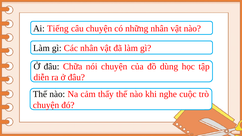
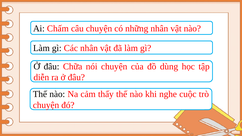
Tiếng: Tiếng -> Chấm (58, 29)
